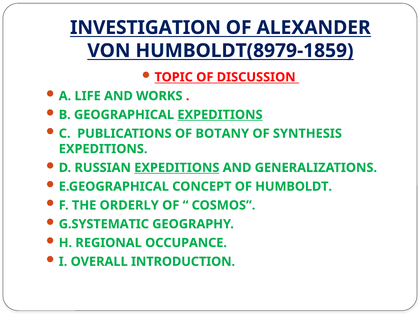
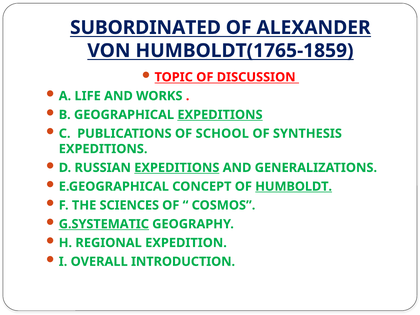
INVESTIGATION: INVESTIGATION -> SUBORDINATED (145, 28)
HUMBOLDT(8979-1859: HUMBOLDT(8979-1859 -> HUMBOLDT(1765-1859 (245, 51)
BOTANY: BOTANY -> SCHOOL (222, 134)
HUMBOLDT underline: none -> present (294, 186)
ORDERLY: ORDERLY -> SCIENCES (129, 205)
G.SYSTEMATIC underline: none -> present (104, 224)
OCCUPANCE: OCCUPANCE -> EXPEDITION (186, 243)
